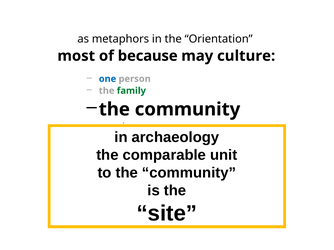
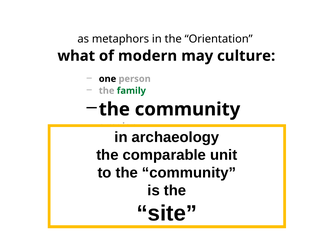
most: most -> what (76, 56)
because: because -> modern (148, 56)
one colour: blue -> black (107, 79)
